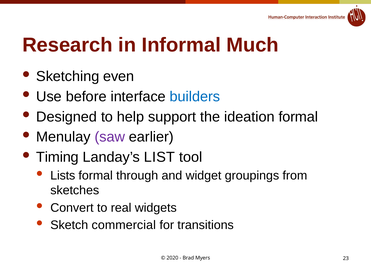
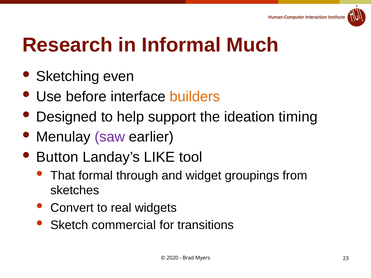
builders colour: blue -> orange (195, 97)
ideation formal: formal -> timing (298, 117)
Timing: Timing -> Button (57, 157)
LIST: LIST -> LIKE (160, 157)
Lists: Lists -> That (63, 176)
